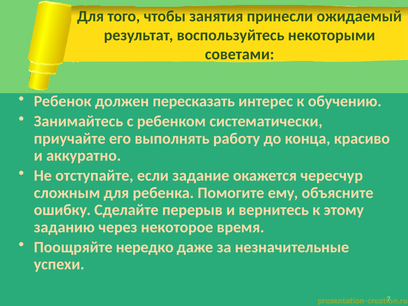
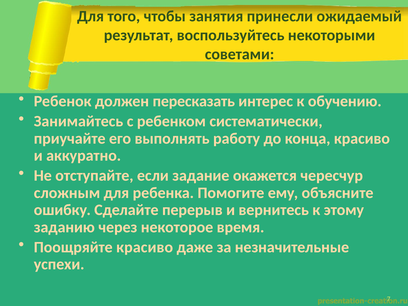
Поощряйте нередко: нередко -> красиво (145, 247)
